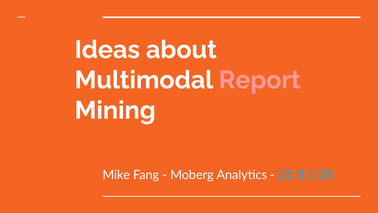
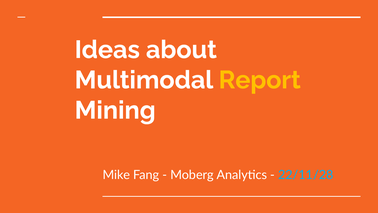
Report colour: pink -> yellow (260, 80)
